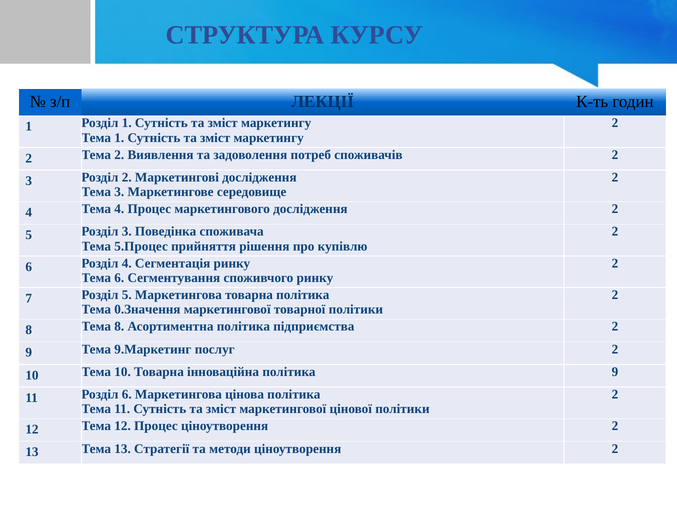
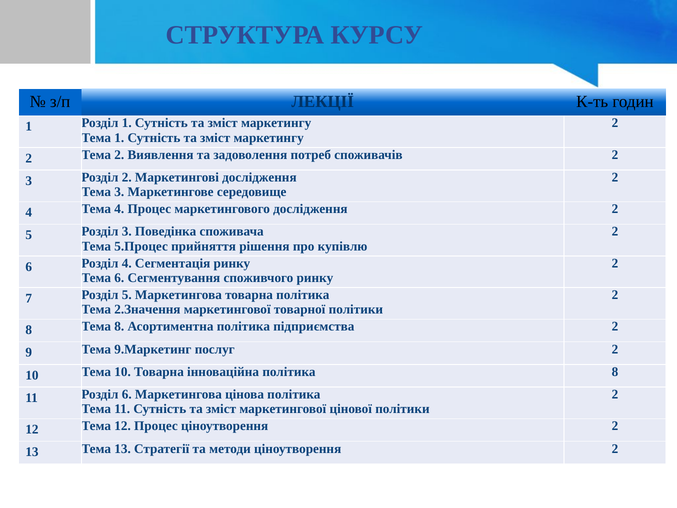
0.Значення: 0.Значення -> 2.Значення (147, 309)
політика 9: 9 -> 8 (615, 372)
